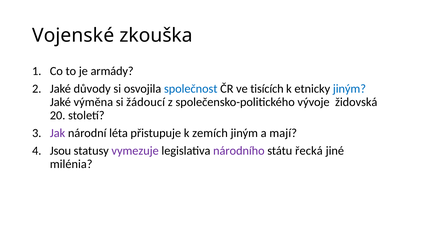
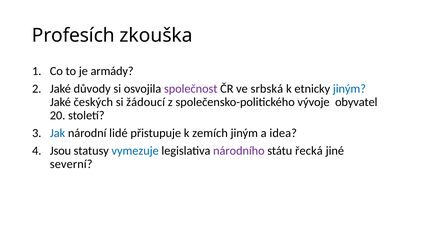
Vojenské: Vojenské -> Profesích (73, 35)
společnost colour: blue -> purple (191, 89)
tisících: tisících -> srbská (267, 89)
výměna: výměna -> českých (93, 102)
židovská: židovská -> obyvatel (356, 102)
Jak colour: purple -> blue (58, 133)
léta: léta -> lidé (118, 133)
mají: mají -> idea (283, 133)
vymezuje colour: purple -> blue (135, 151)
milénia: milénia -> severní (71, 164)
